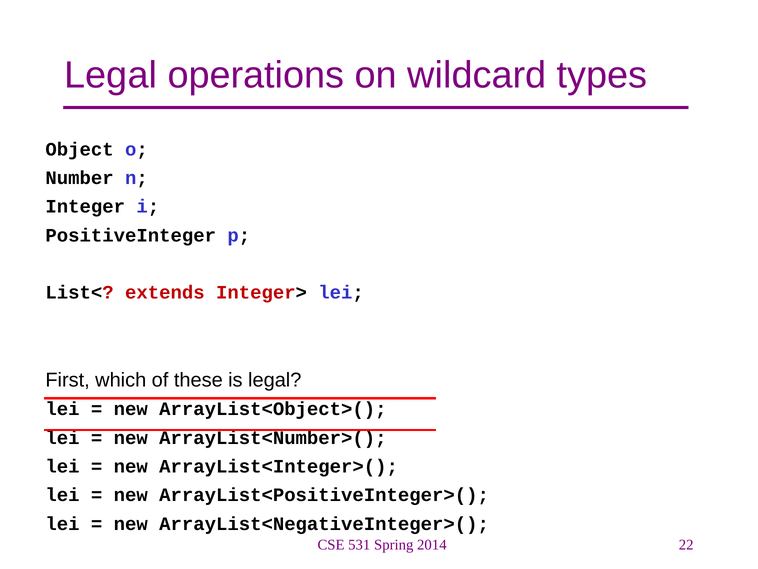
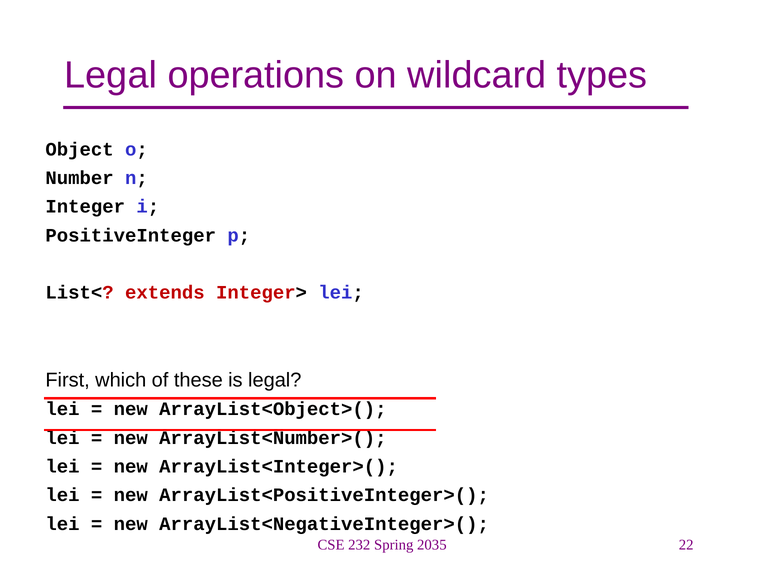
531: 531 -> 232 (359, 544)
2014: 2014 -> 2035 (432, 544)
